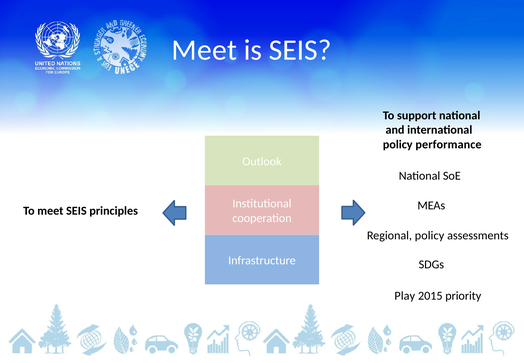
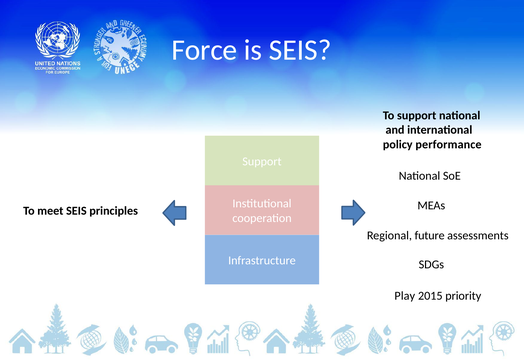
Meet: Meet -> Force (204, 50)
Outlook: Outlook -> Support (262, 161)
Regional policy: policy -> future (430, 235)
